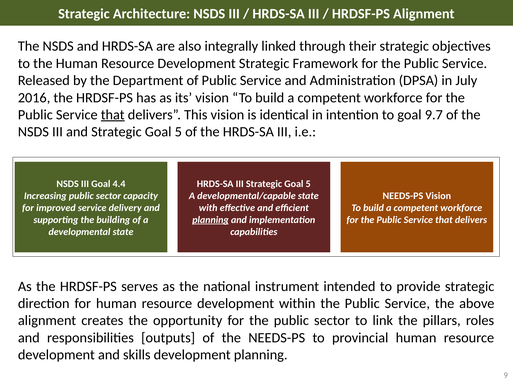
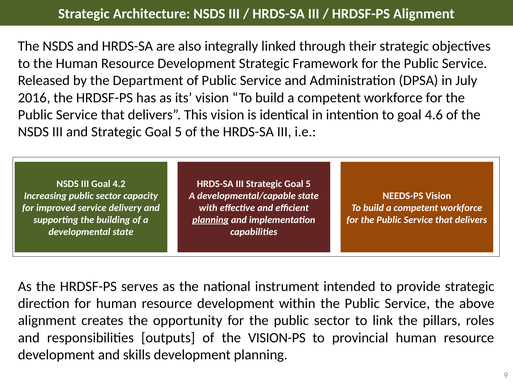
that underline: present -> none (113, 115)
9.7: 9.7 -> 4.6 (434, 115)
4.4: 4.4 -> 4.2 (119, 184)
the NEEDS-PS: NEEDS-PS -> VISION-PS (277, 337)
